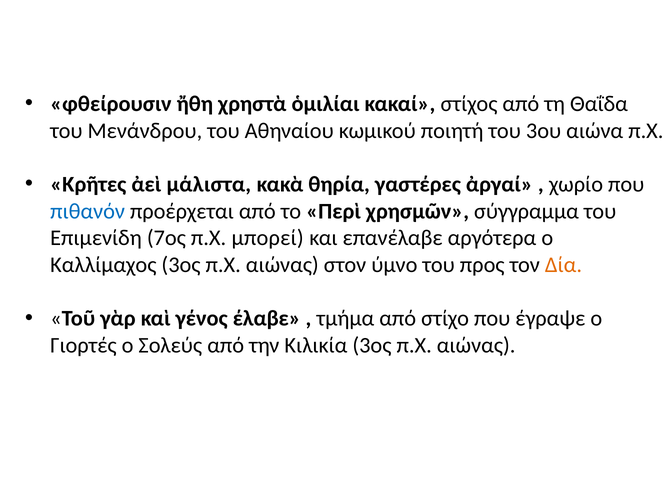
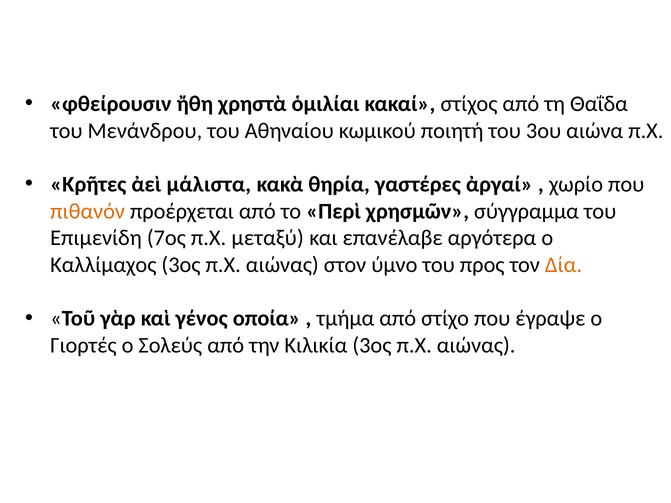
πιθανόν colour: blue -> orange (88, 211)
μπορεί: μπορεί -> μεταξύ (268, 238)
έλαβε: έλαβε -> οποία (267, 319)
